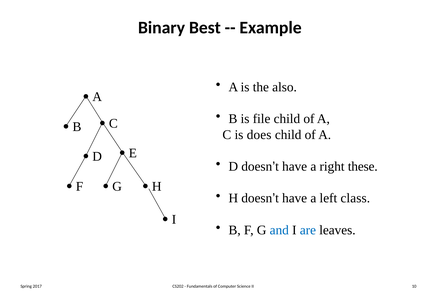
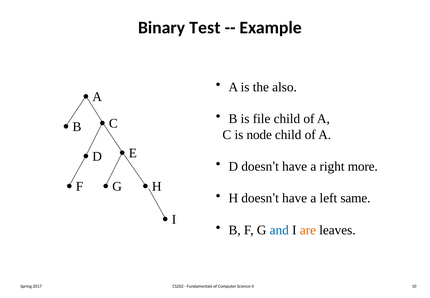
Best: Best -> Test (205, 28)
does: does -> node (259, 135)
these: these -> more (363, 166)
class: class -> same (355, 198)
are colour: blue -> orange (308, 230)
